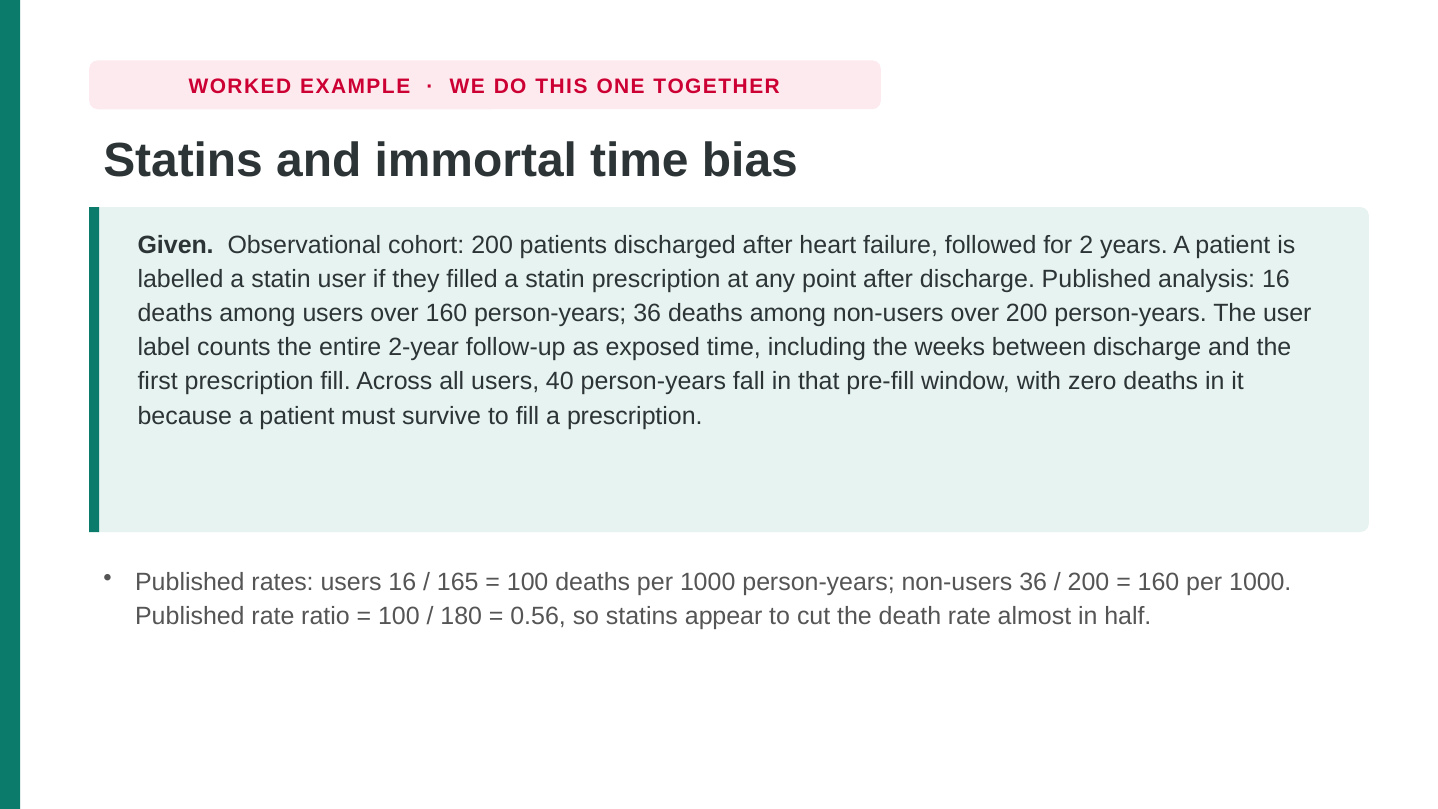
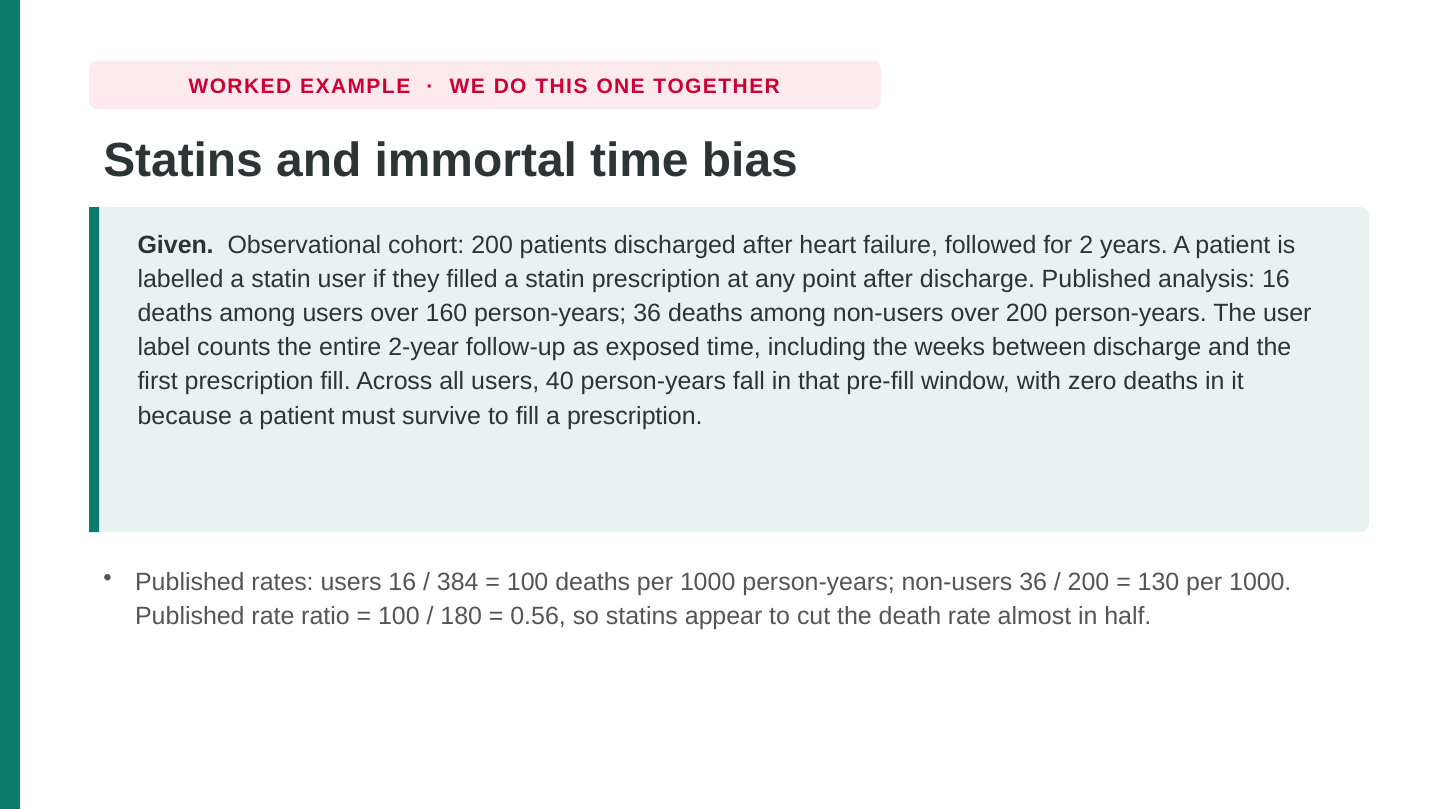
165: 165 -> 384 (458, 582)
160: 160 -> 130 (1158, 582)
